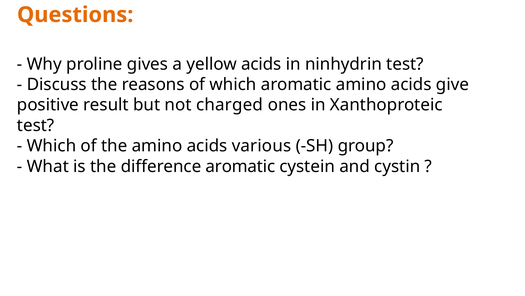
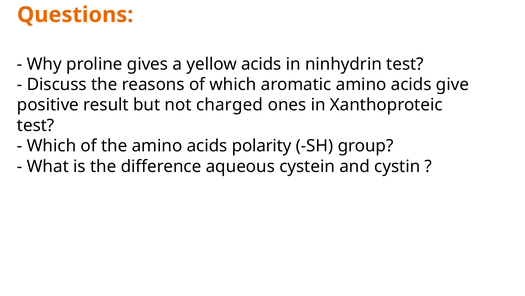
various: various -> polarity (262, 146)
difference aromatic: aromatic -> aqueous (240, 166)
